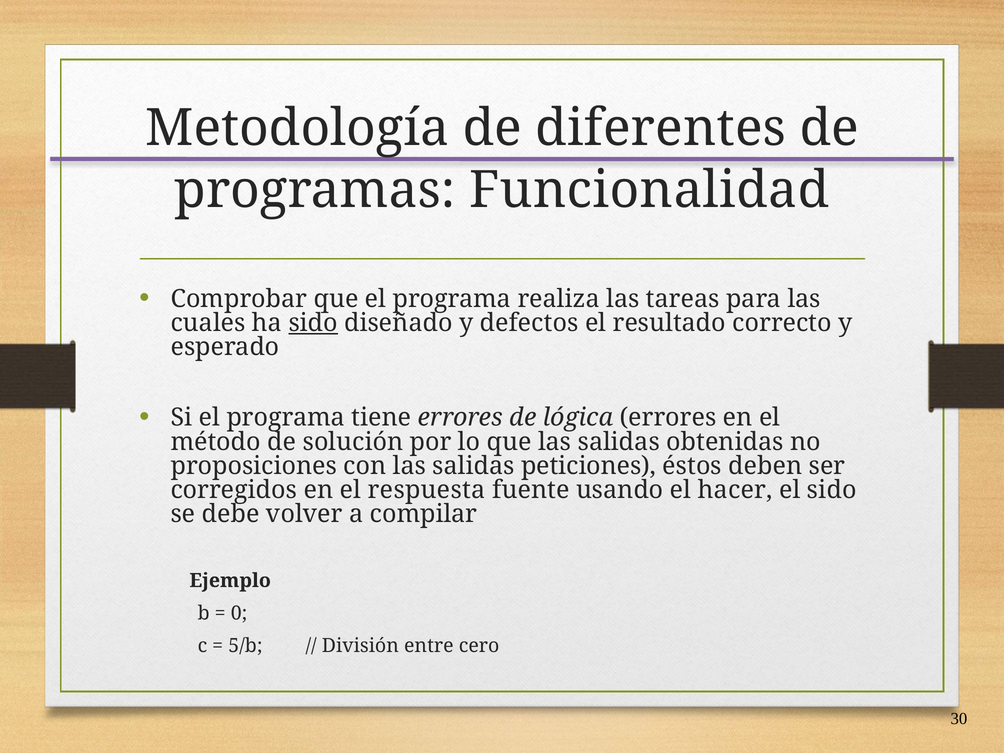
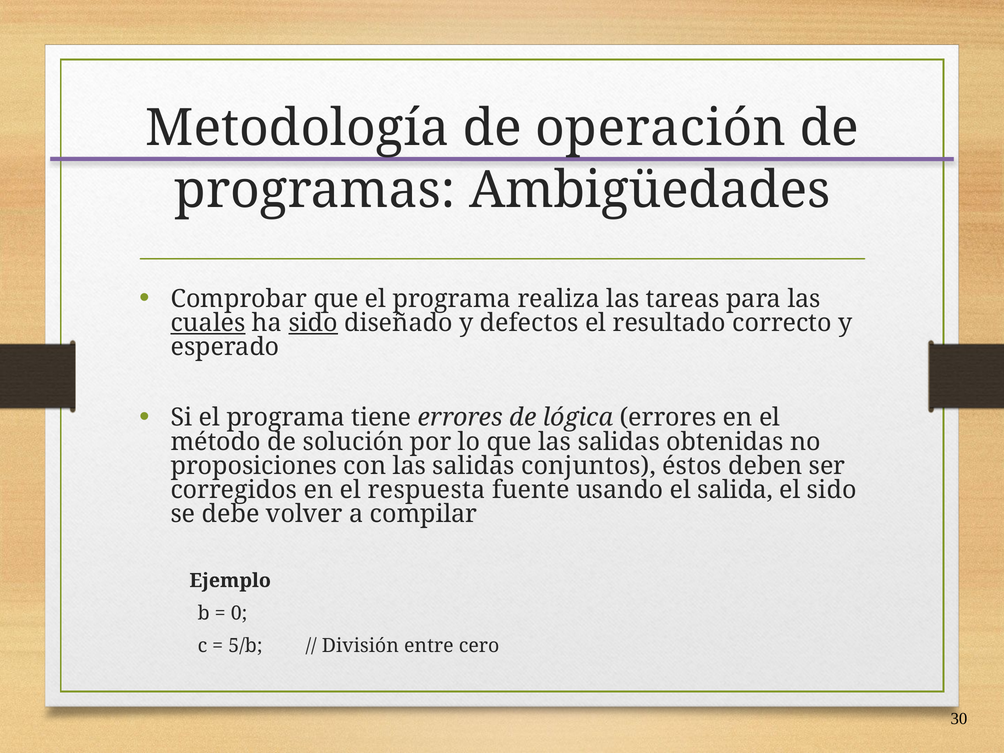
diferentes: diferentes -> operación (661, 128)
Funcionalidad: Funcionalidad -> Ambigüedades (650, 190)
cuales underline: none -> present (208, 323)
peticiones: peticiones -> conjuntos (588, 466)
hacer: hacer -> salida (735, 490)
